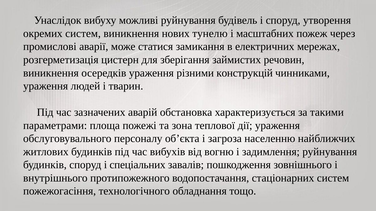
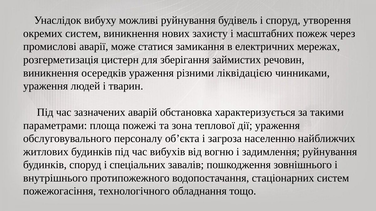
тунелю: тунелю -> захисту (210, 34)
конструкцій: конструкцій -> ліквідацією (245, 73)
